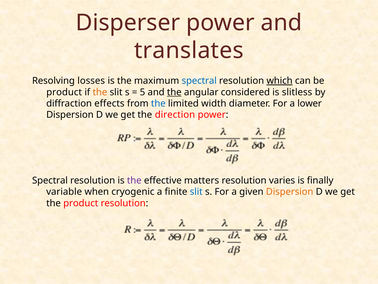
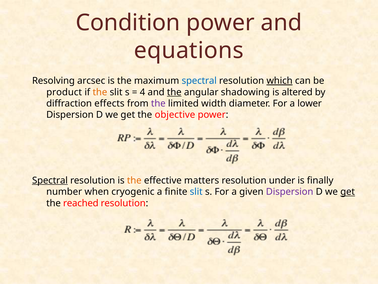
Disperser: Disperser -> Condition (128, 23)
translates: translates -> equations (189, 50)
losses: losses -> arcsec (91, 81)
5: 5 -> 4 (142, 92)
considered: considered -> shadowing (245, 92)
slitless: slitless -> altered (297, 92)
the colour: blue -> purple (158, 103)
direction: direction -> objective (175, 115)
Spectral underline: none -> present (50, 180)
the colour: purple -> orange (134, 180)
varies: varies -> under (282, 180)
variable: variable -> number (64, 192)
Dispersion colour: orange -> purple (290, 192)
get underline: none -> present (348, 192)
the product: product -> reached (81, 203)
